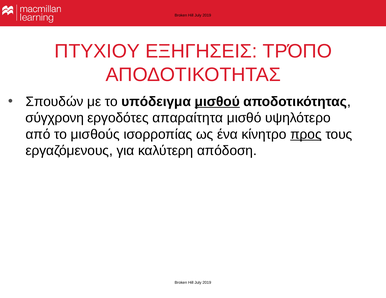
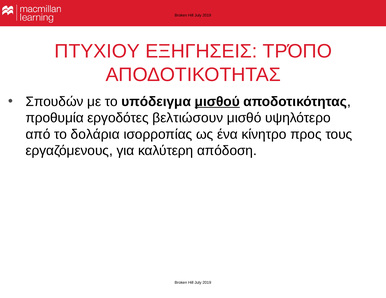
σύγχρονη: σύγχρονη -> προθυμία (55, 118)
απαραίτητα: απαραίτητα -> βελτιώσουν (188, 118)
μισθούς: μισθούς -> δολάρια (95, 134)
προς underline: present -> none (306, 134)
